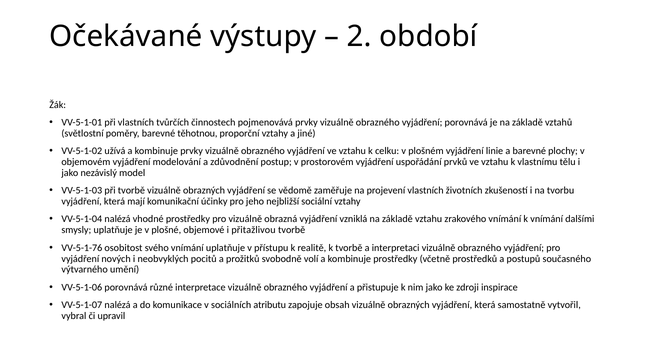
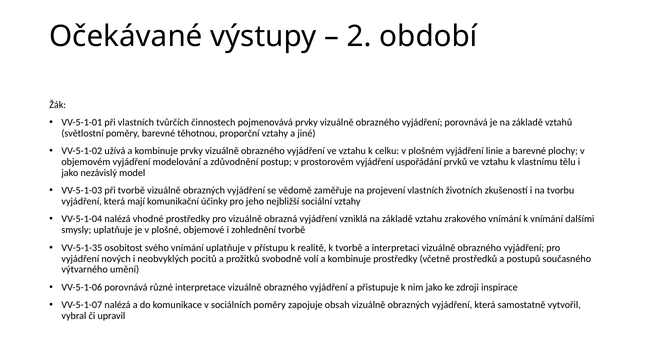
přitažlivou: přitažlivou -> zohlednění (254, 230)
VV-5-1-76: VV-5-1-76 -> VV-5-1-35 (82, 248)
sociálních atributu: atributu -> poměry (270, 305)
